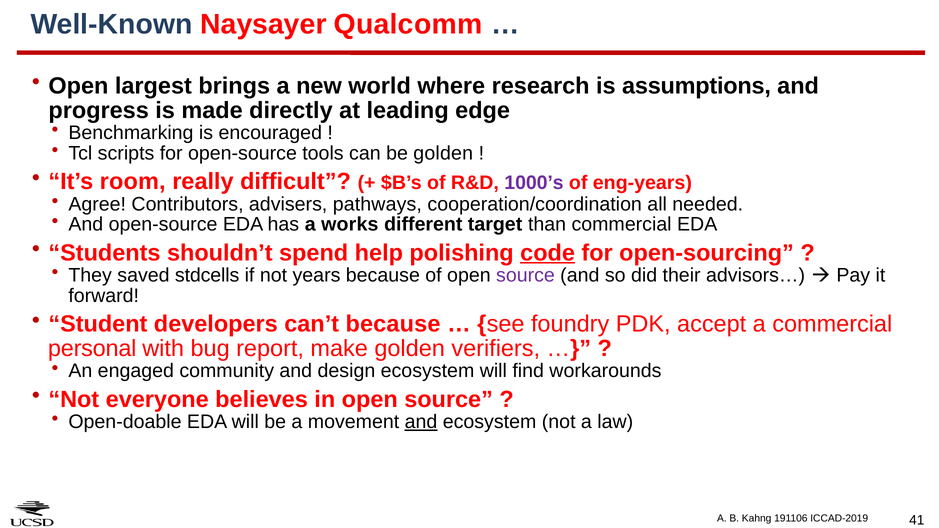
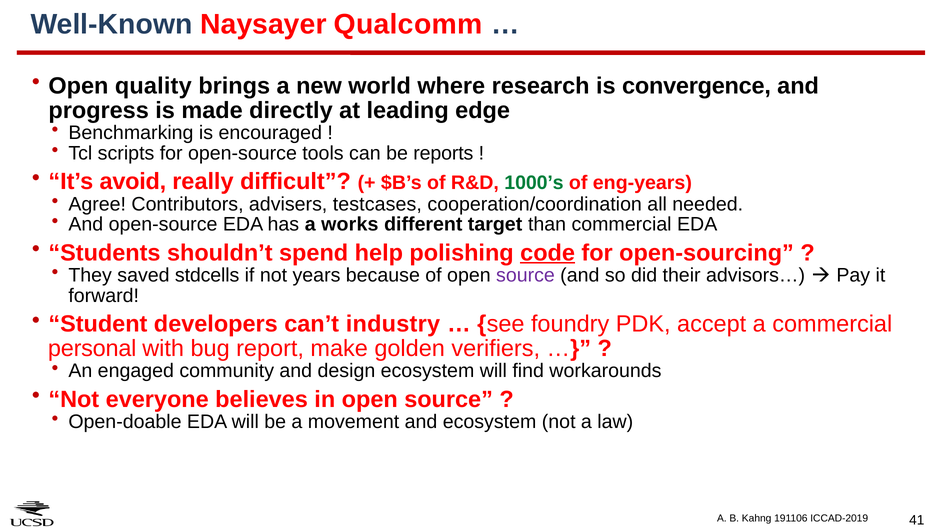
largest: largest -> quality (153, 86)
assumptions: assumptions -> convergence (696, 86)
be golden: golden -> reports (443, 153)
room: room -> avoid (133, 182)
1000’s colour: purple -> green (534, 183)
pathways: pathways -> testcases (377, 204)
can’t because: because -> industry (393, 324)
and underline: present -> none (421, 422)
